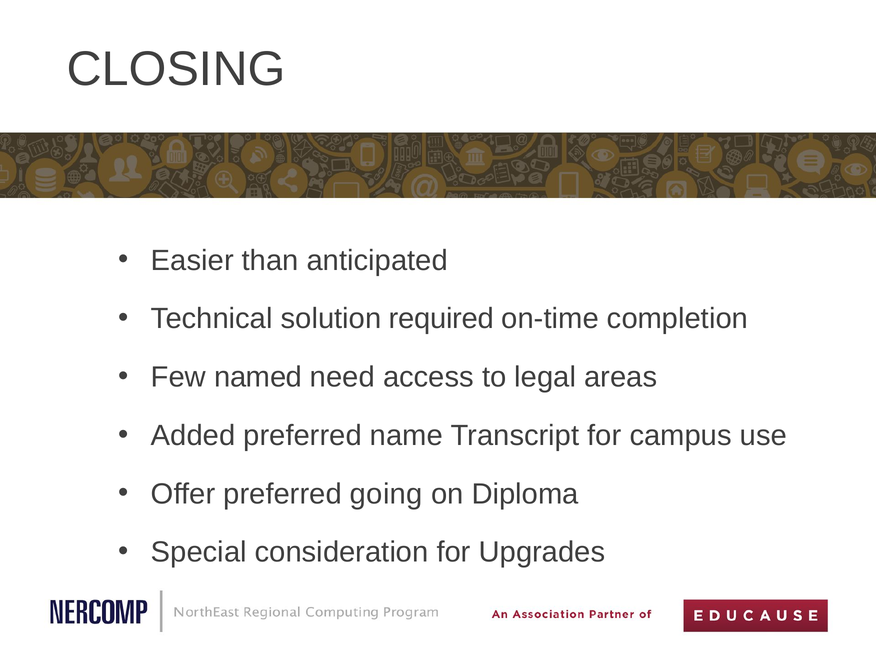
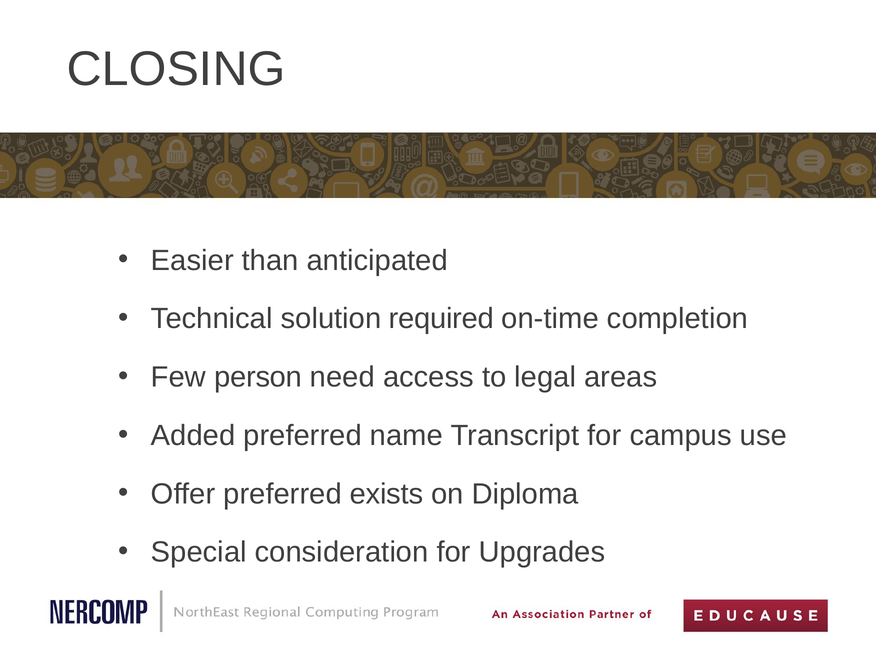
named: named -> person (258, 377)
going: going -> exists (387, 494)
